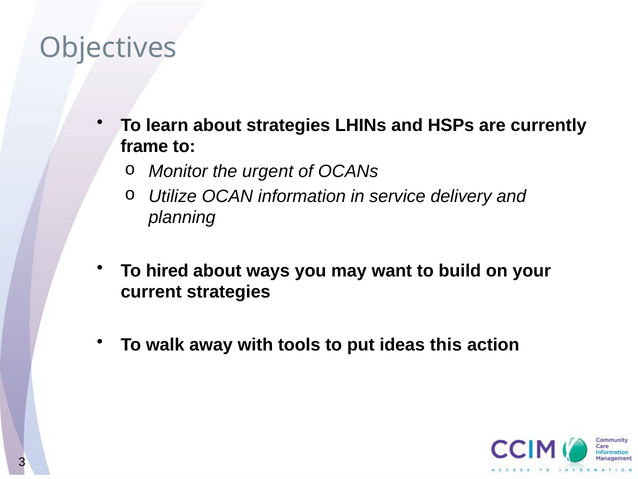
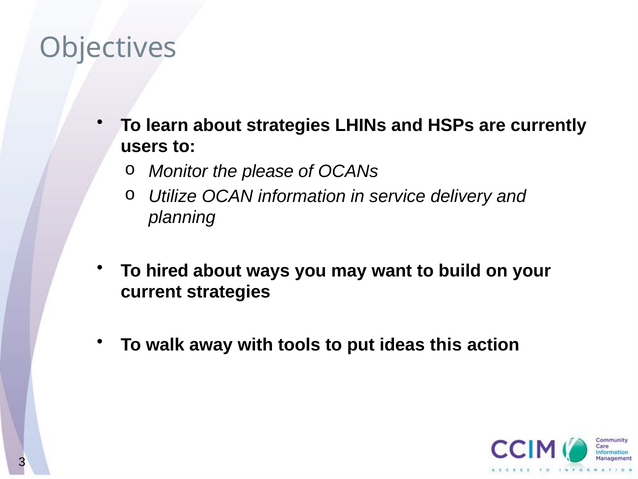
frame: frame -> users (144, 146)
urgent: urgent -> please (268, 171)
